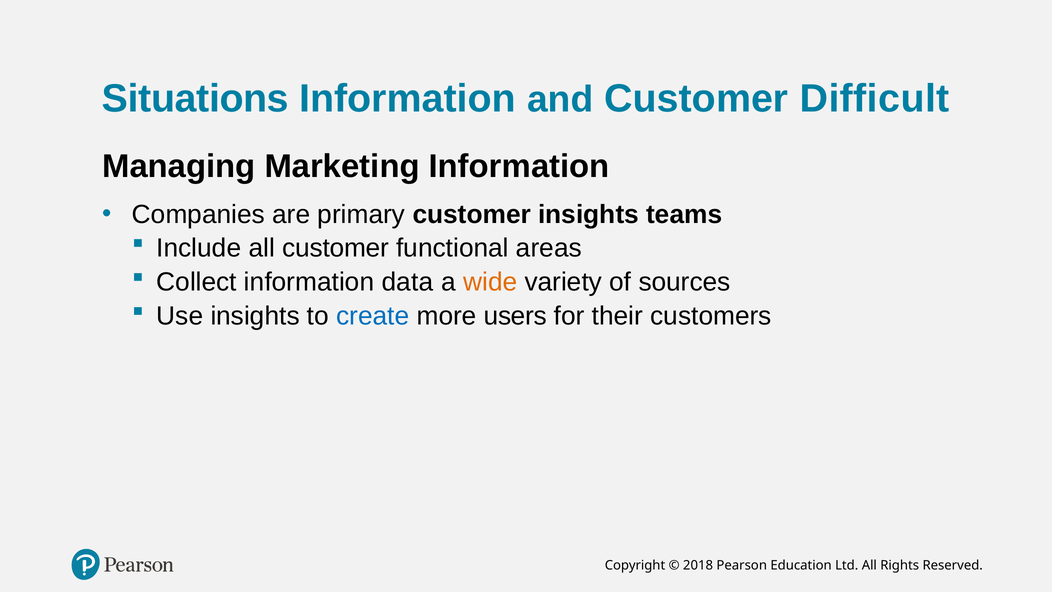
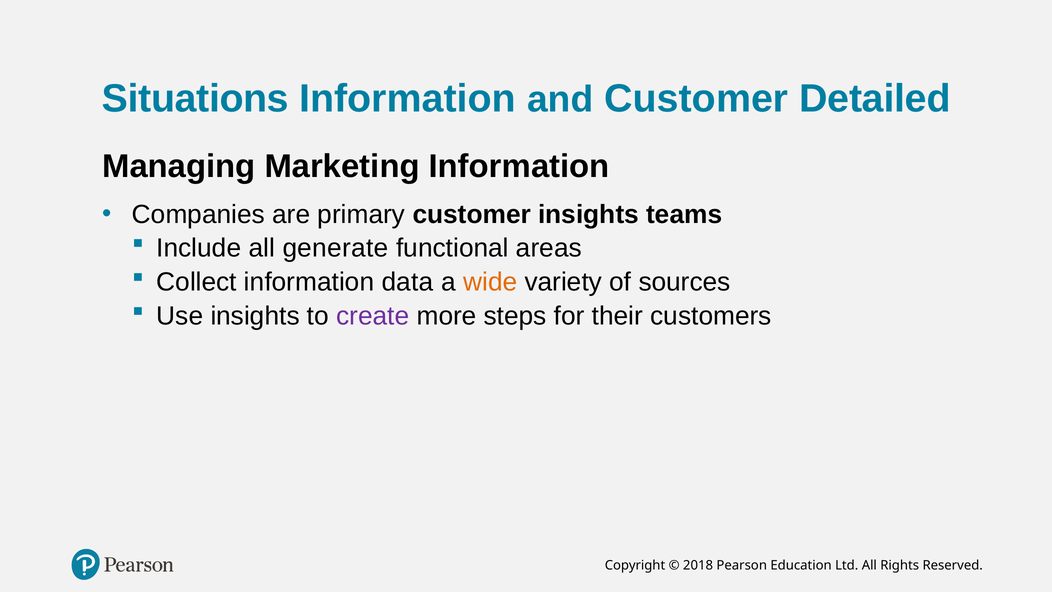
Difficult: Difficult -> Detailed (875, 99)
all customer: customer -> generate (335, 248)
create colour: blue -> purple (373, 316)
users: users -> steps (515, 316)
